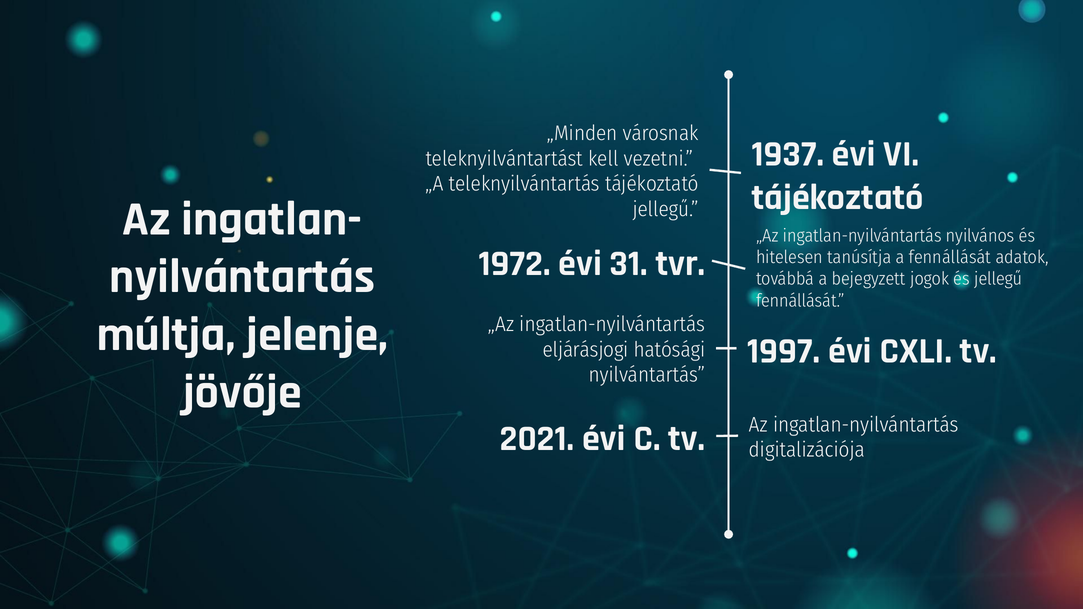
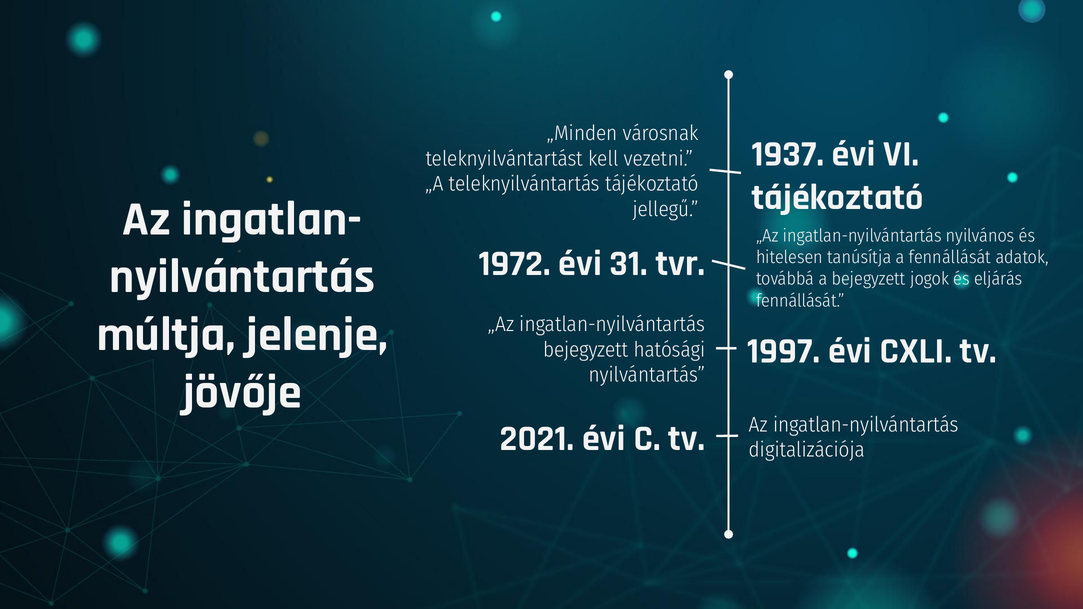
és jellegű: jellegű -> eljárás (998, 279)
eljárásjogi: eljárásjogi -> bejegyzett (586, 350)
